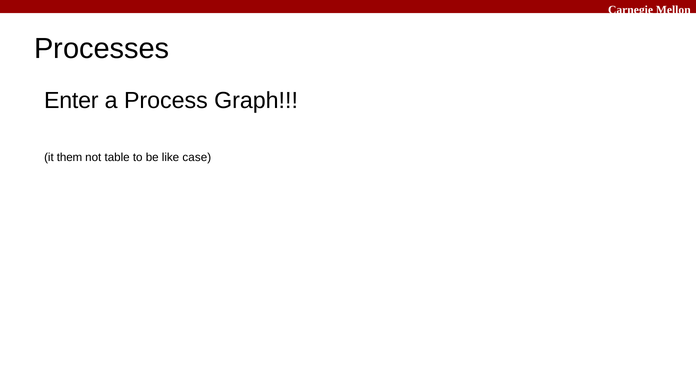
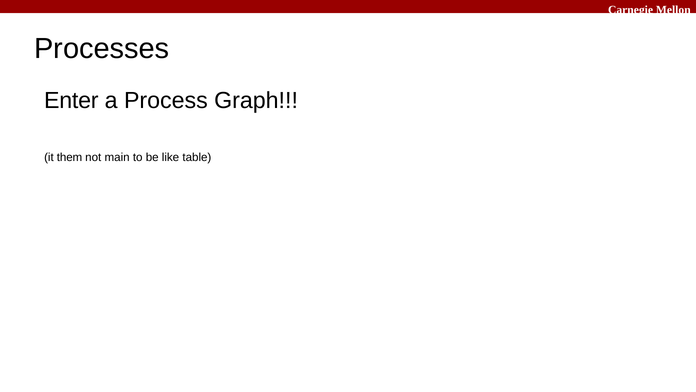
table: table -> main (117, 157)
case: case -> table (197, 157)
